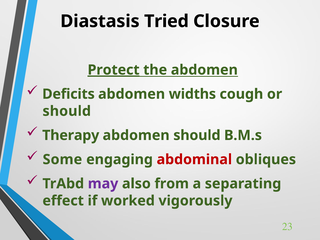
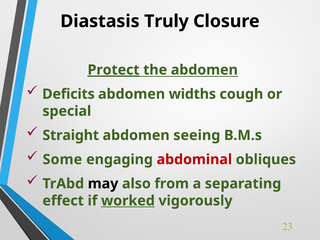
Tried: Tried -> Truly (166, 21)
should: should -> special (67, 111)
Therapy: Therapy -> Straight (71, 135)
abdomen should: should -> seeing (197, 135)
may colour: purple -> black (103, 184)
worked underline: none -> present (128, 201)
